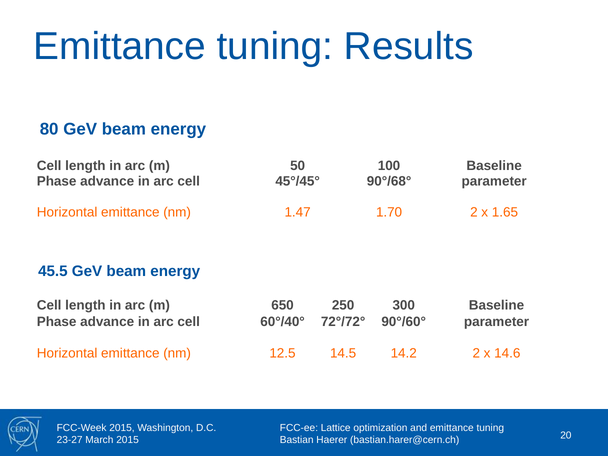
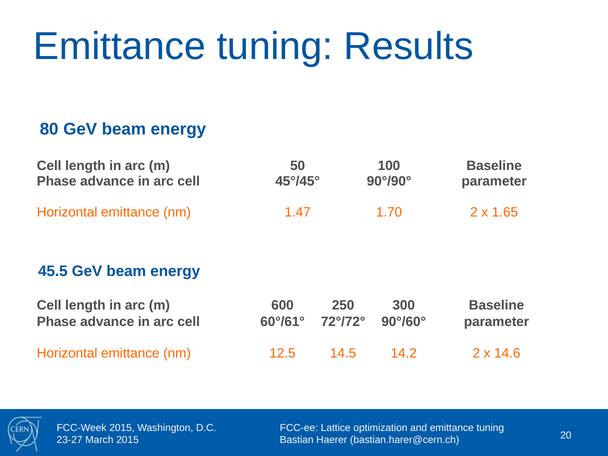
90°/68°: 90°/68° -> 90°/90° (389, 181)
650: 650 -> 600 (283, 305)
60°/40°: 60°/40° -> 60°/61° (283, 322)
